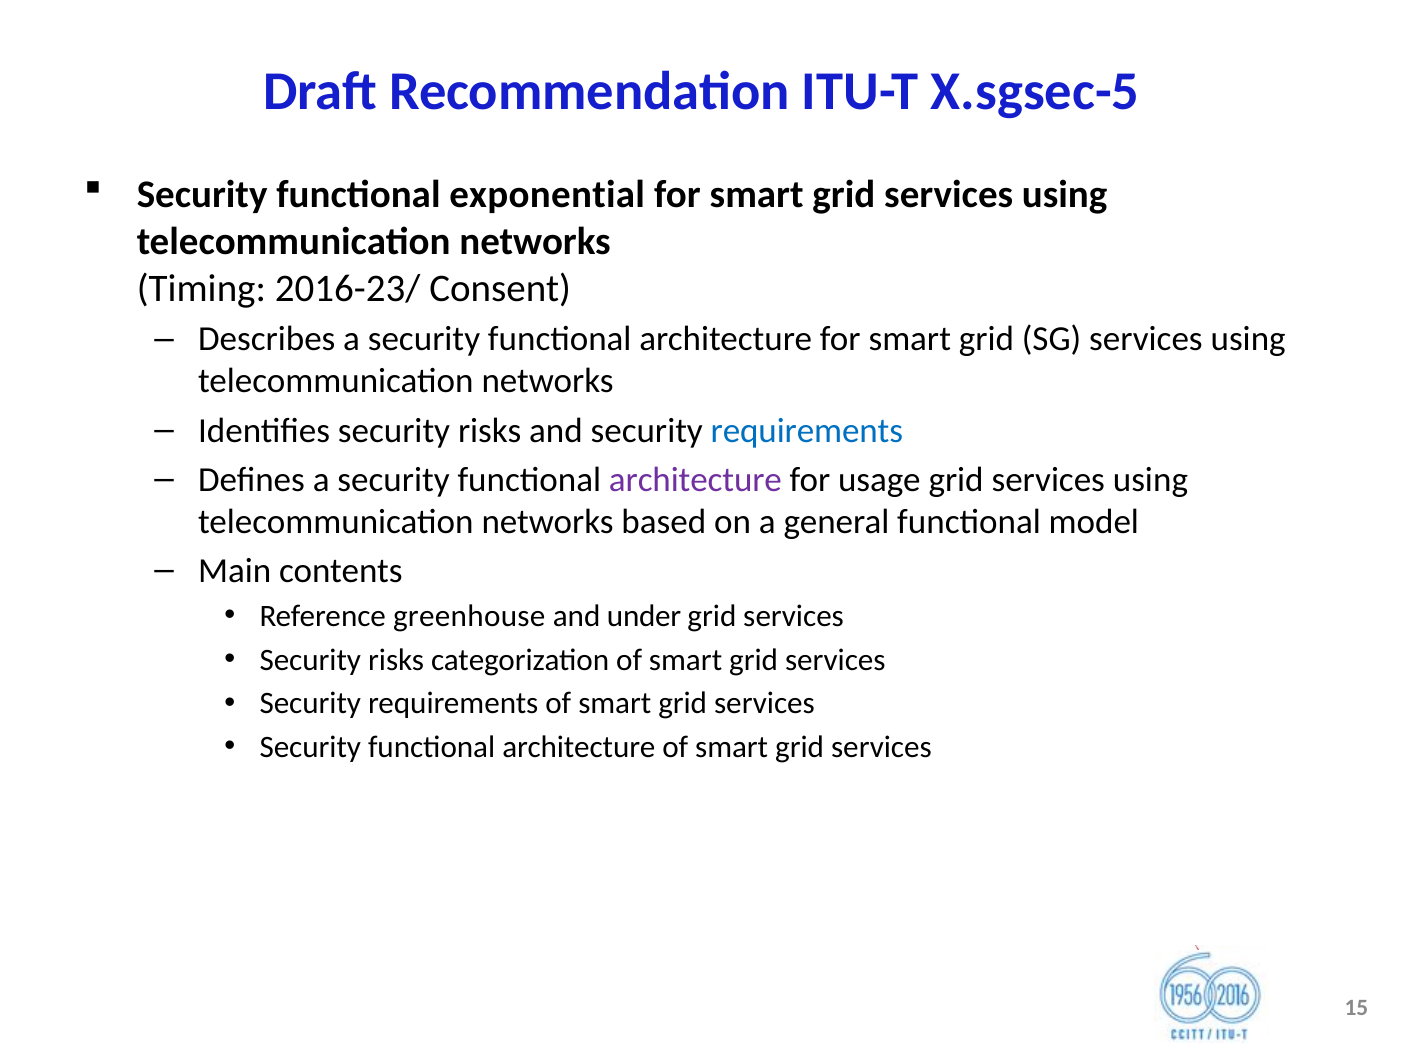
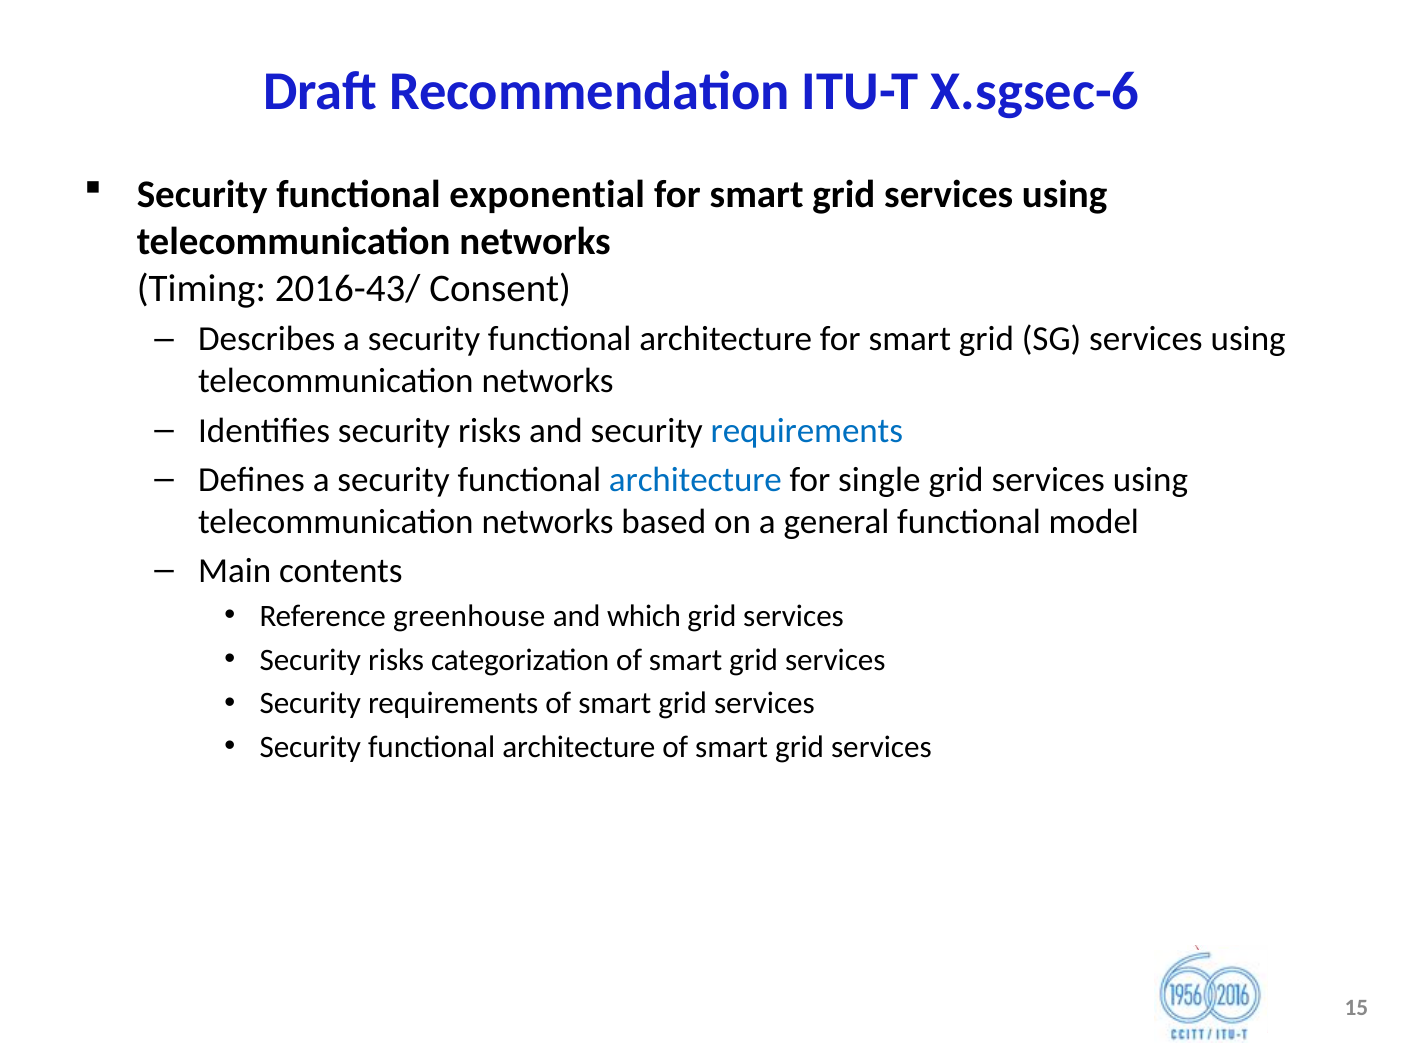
X.sgsec-5: X.sgsec-5 -> X.sgsec-6 (1035, 91)
2016-23/: 2016-23/ -> 2016-43/ (348, 288)
architecture colour: purple -> blue (695, 480)
usage: usage -> single (879, 480)
under: under -> which (644, 617)
